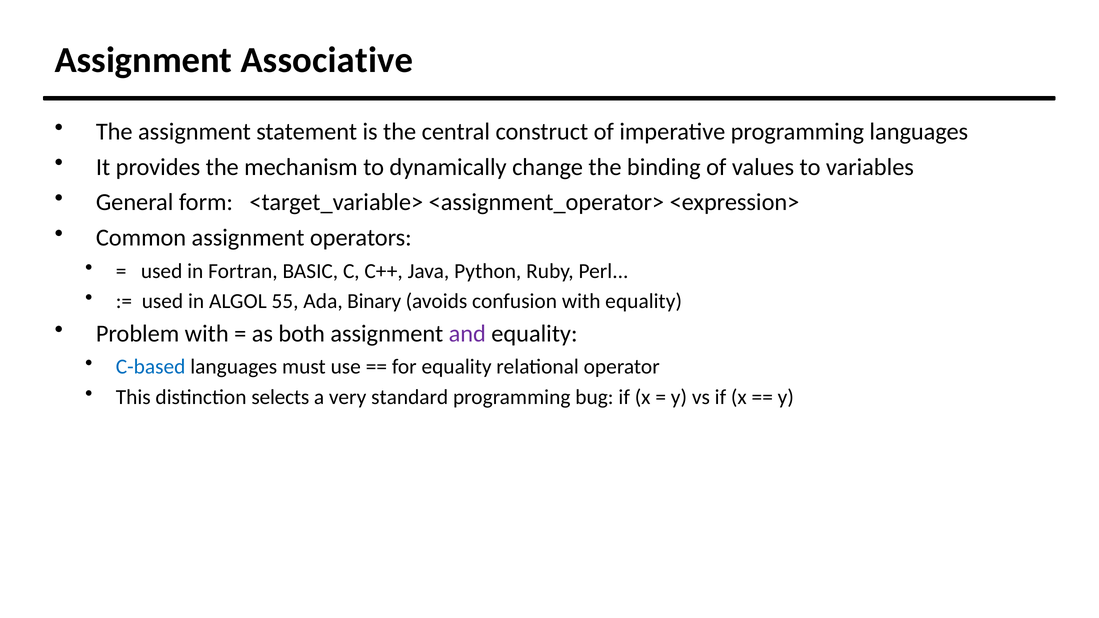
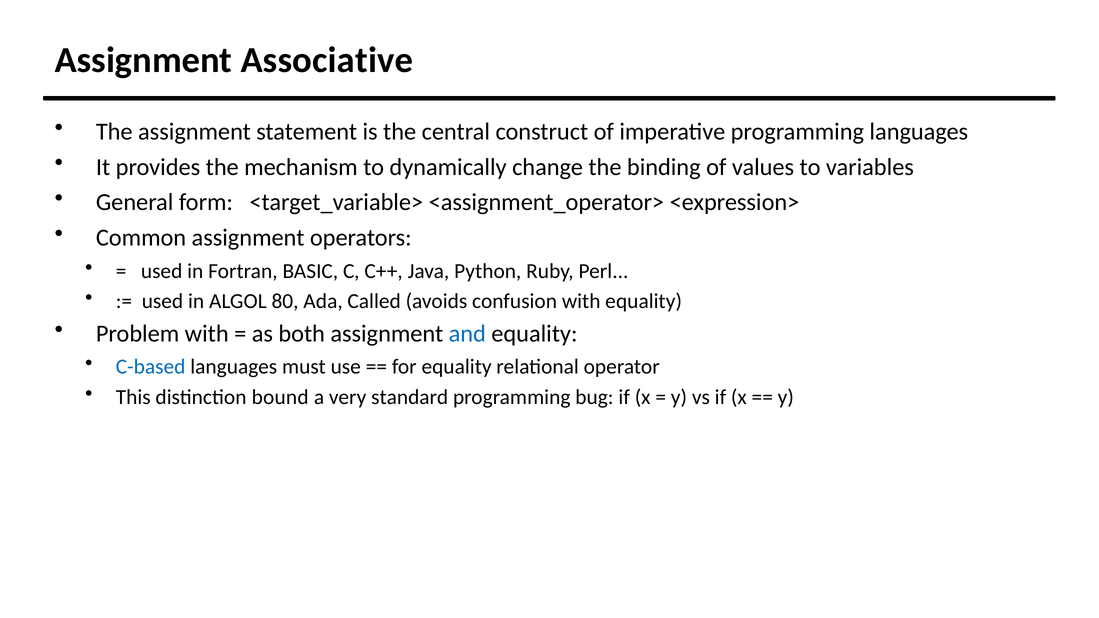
55: 55 -> 80 (285, 301)
Binary: Binary -> Called (374, 301)
and colour: purple -> blue (467, 334)
selects: selects -> bound (280, 397)
